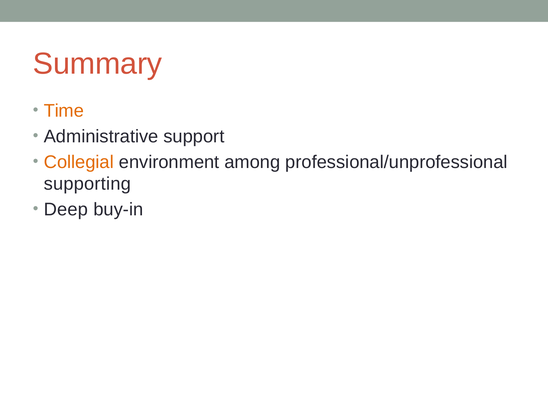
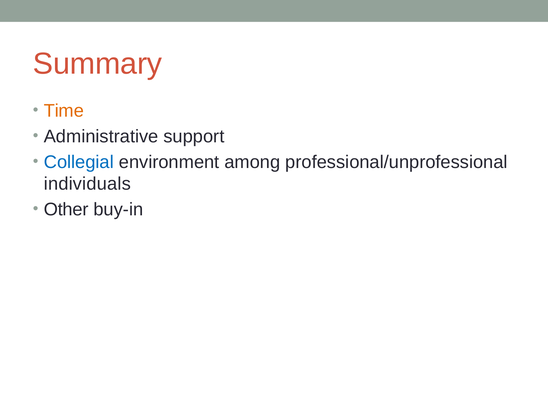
Collegial colour: orange -> blue (79, 162)
supporting: supporting -> individuals (87, 184)
Deep: Deep -> Other (66, 210)
